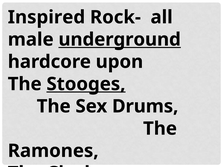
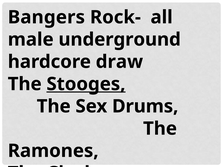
Inspired: Inspired -> Bangers (46, 17)
underground underline: present -> none (120, 40)
upon: upon -> draw (119, 62)
